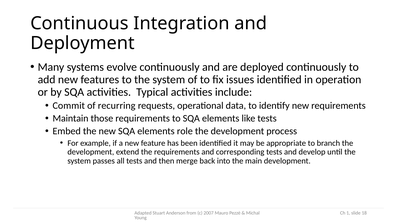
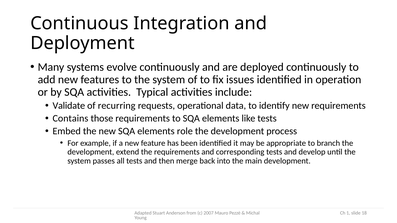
Commit: Commit -> Validate (69, 106)
Maintain: Maintain -> Contains (70, 119)
